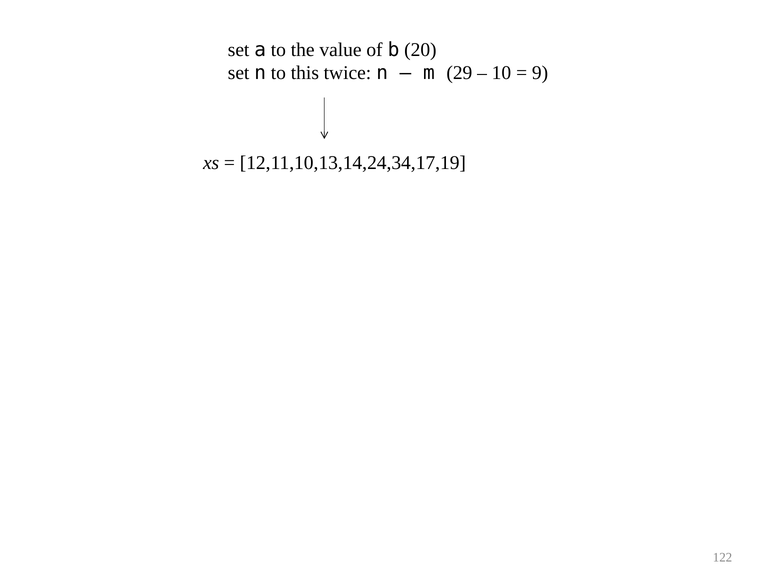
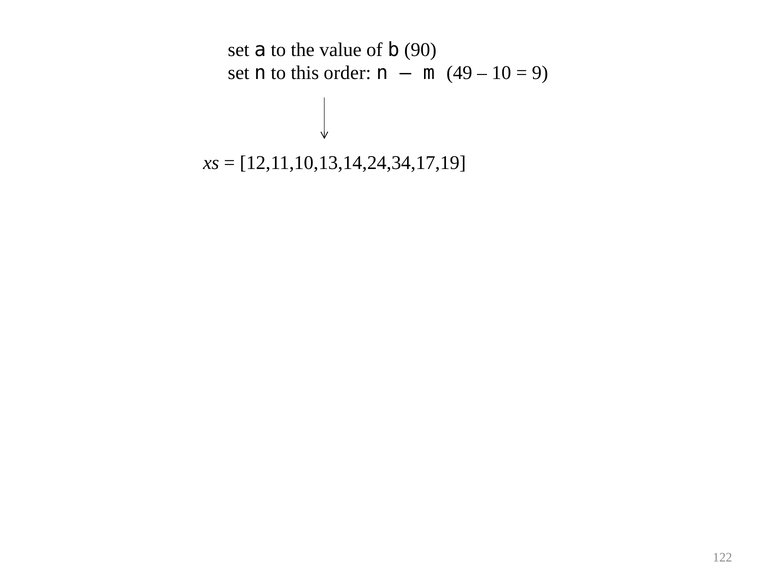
20: 20 -> 90 (420, 50)
twice: twice -> order (347, 73)
29: 29 -> 49 (459, 73)
